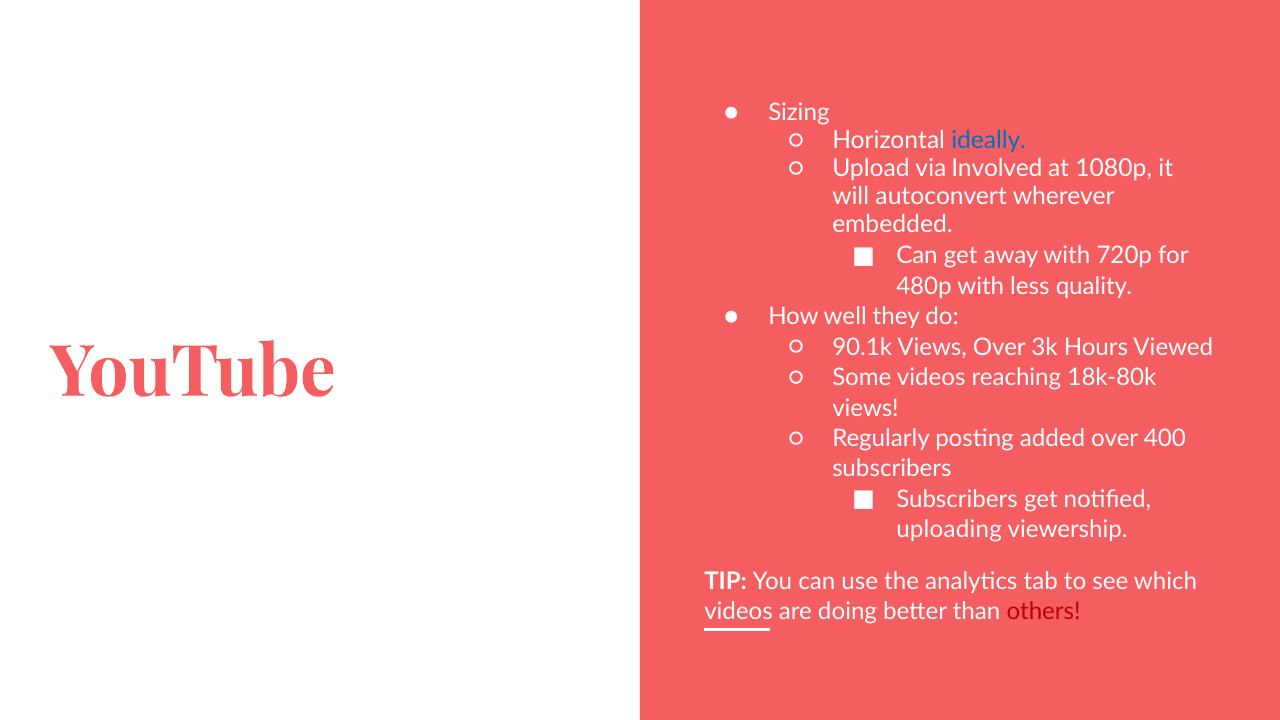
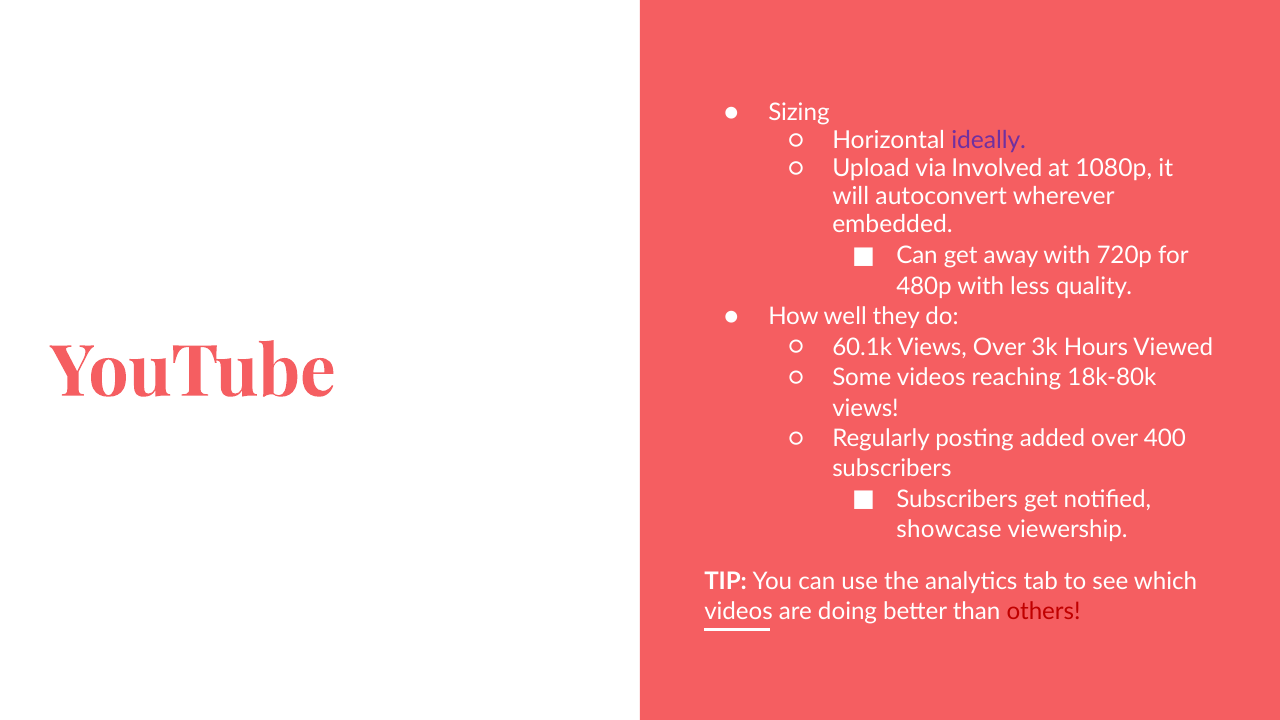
ideally colour: blue -> purple (989, 140)
90.1k: 90.1k -> 60.1k (862, 347)
uploading: uploading -> showcase (949, 530)
